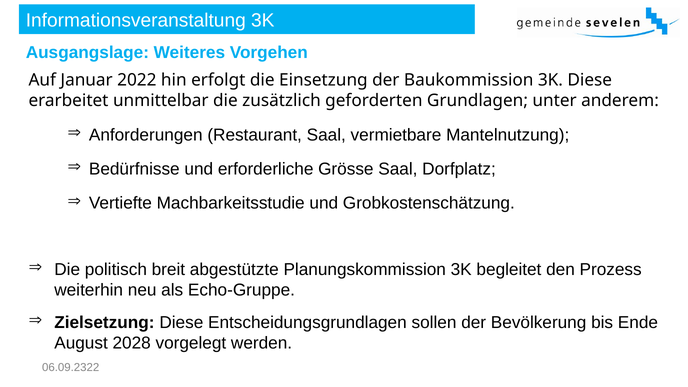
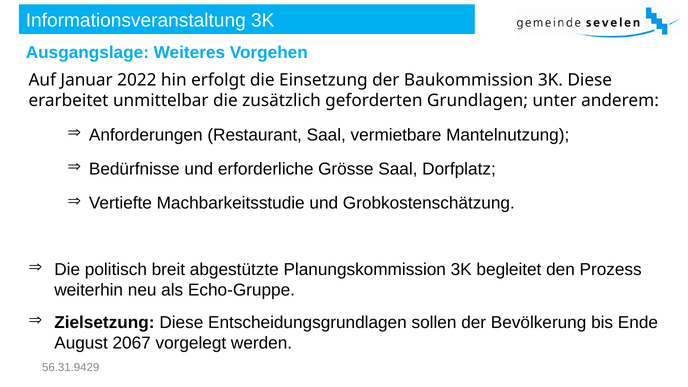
2028: 2028 -> 2067 (132, 343)
06.09.2322: 06.09.2322 -> 56.31.9429 (71, 367)
